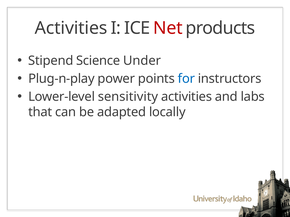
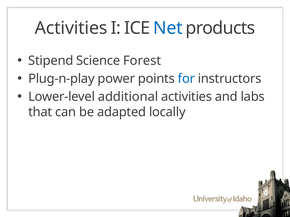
Net colour: red -> blue (168, 28)
Under: Under -> Forest (142, 61)
sensitivity: sensitivity -> additional (128, 97)
